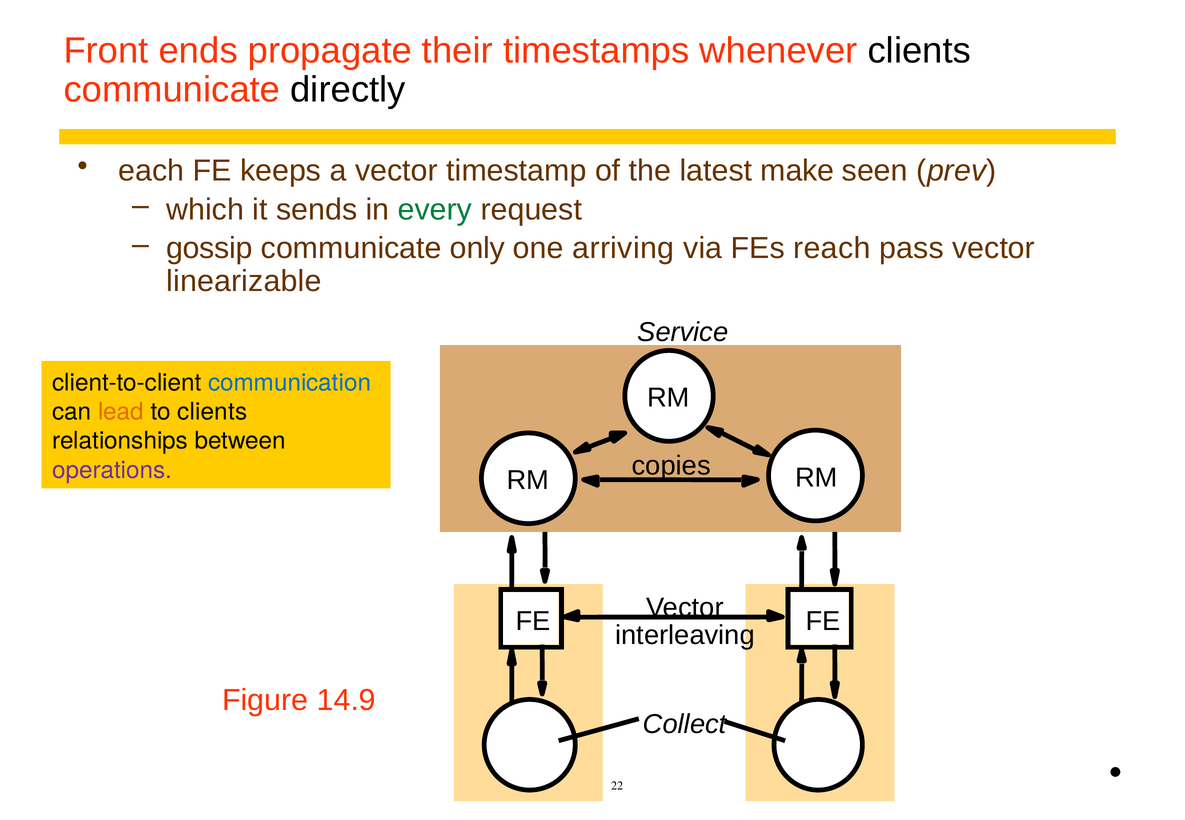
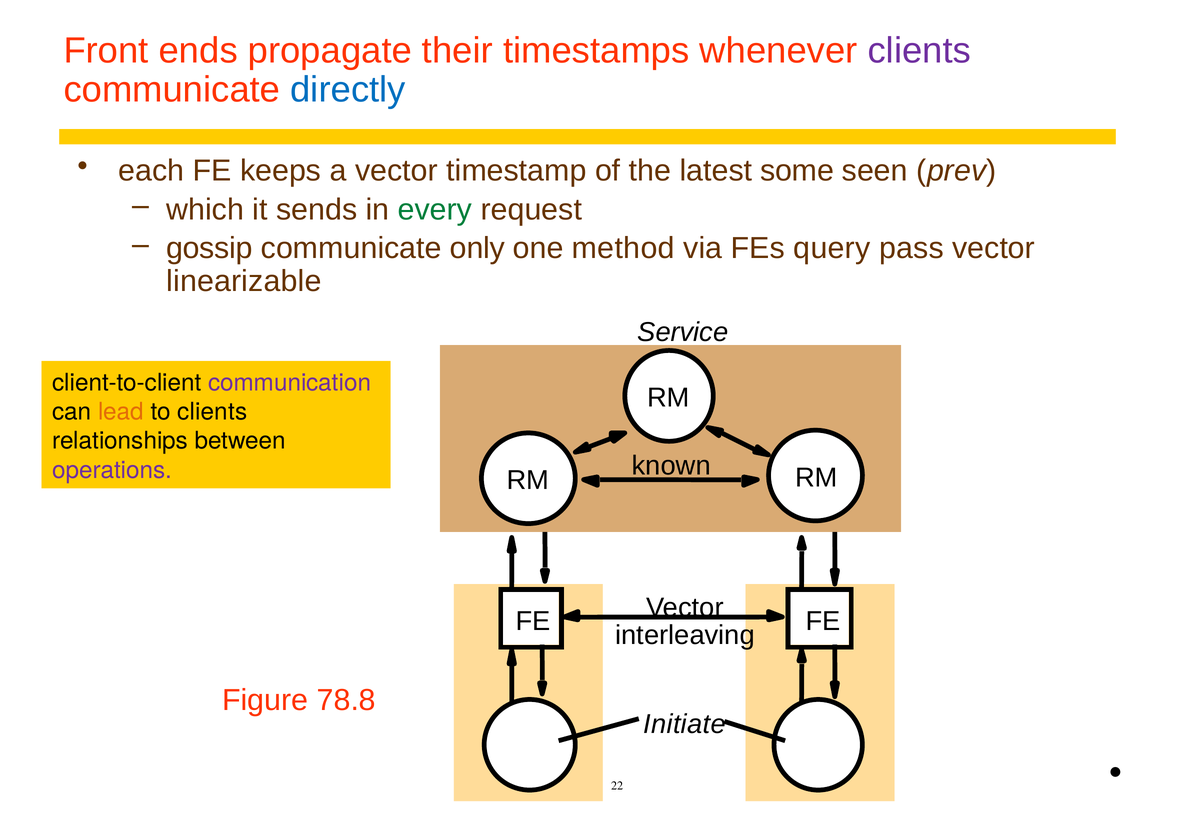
clients colour: black -> purple (919, 51)
directly colour: black -> blue (348, 90)
make: make -> some (797, 171)
arriving: arriving -> method (623, 249)
reach: reach -> query (832, 249)
communication colour: blue -> purple (290, 383)
copies: copies -> known (671, 466)
14.9: 14.9 -> 78.8 (346, 700)
Collect: Collect -> Initiate (685, 724)
